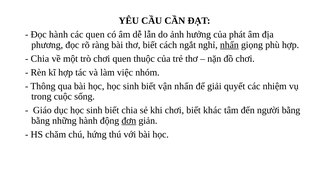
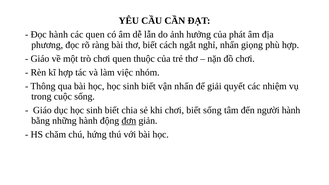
nhấn underline: present -> none (229, 45)
Chia: Chia -> Giáo (40, 59)
biết khác: khác -> sống (212, 110)
người bằng: bằng -> hành (291, 110)
